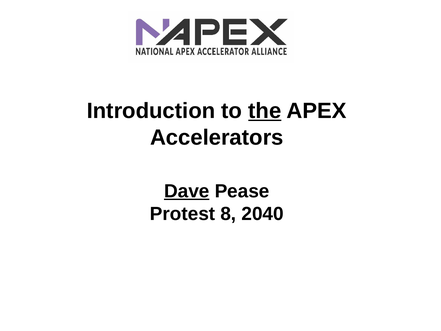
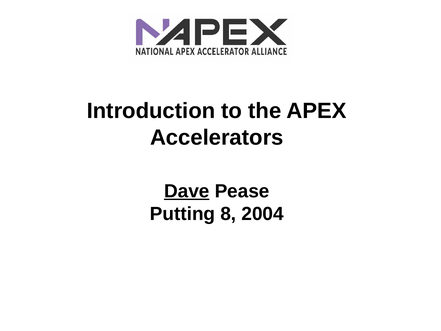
the underline: present -> none (265, 111)
Protest: Protest -> Putting (183, 214)
2040: 2040 -> 2004 (263, 214)
